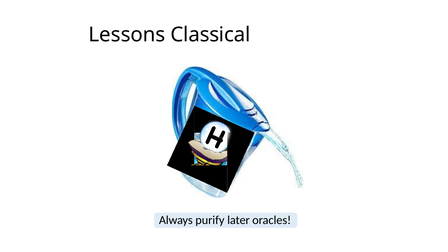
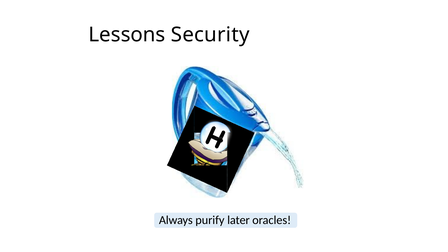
Classical: Classical -> Security (210, 35)
